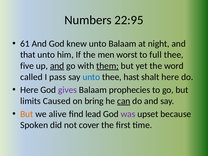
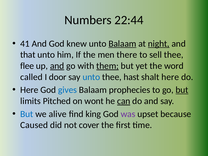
22:95: 22:95 -> 22:44 (129, 20)
61: 61 -> 41 (25, 44)
Balaam underline: none -> present (122, 44)
night underline: none -> present (159, 44)
worst: worst -> there (127, 55)
full: full -> sell (156, 55)
five: five -> flee (27, 66)
pass: pass -> door (58, 77)
gives colour: purple -> blue (67, 90)
but underline: none -> present (182, 90)
Caused: Caused -> Pitched (57, 101)
bring: bring -> wont (94, 101)
But colour: orange -> blue (27, 114)
lead: lead -> king (93, 114)
Spoken: Spoken -> Caused (34, 125)
